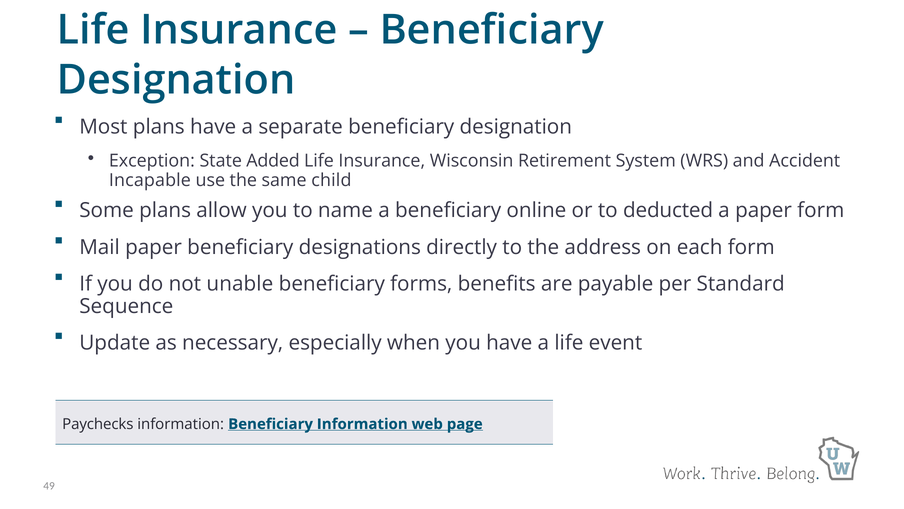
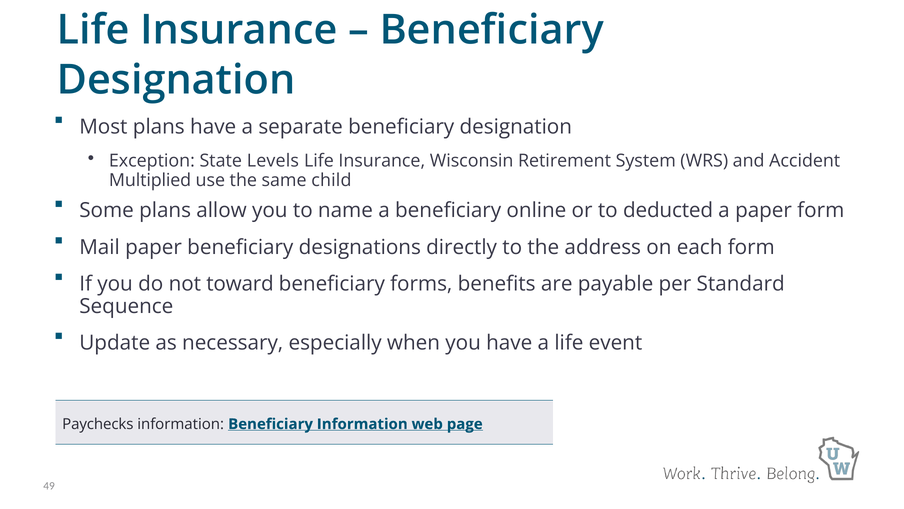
Added: Added -> Levels (273, 161)
Incapable: Incapable -> Multiplied (150, 180)
unable: unable -> toward (240, 284)
